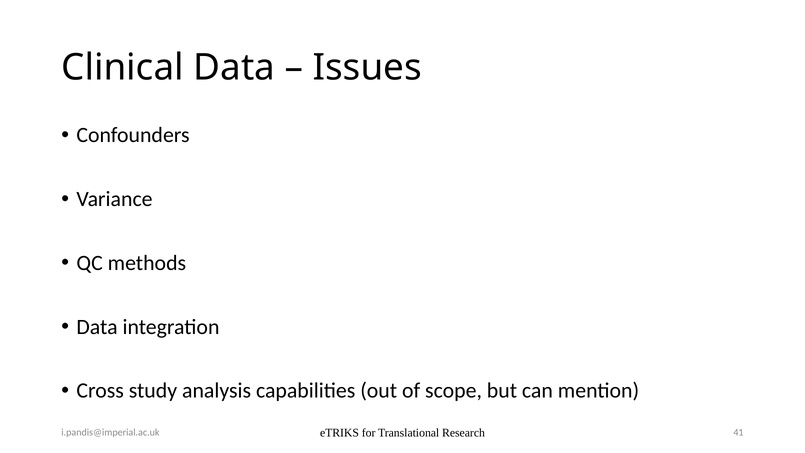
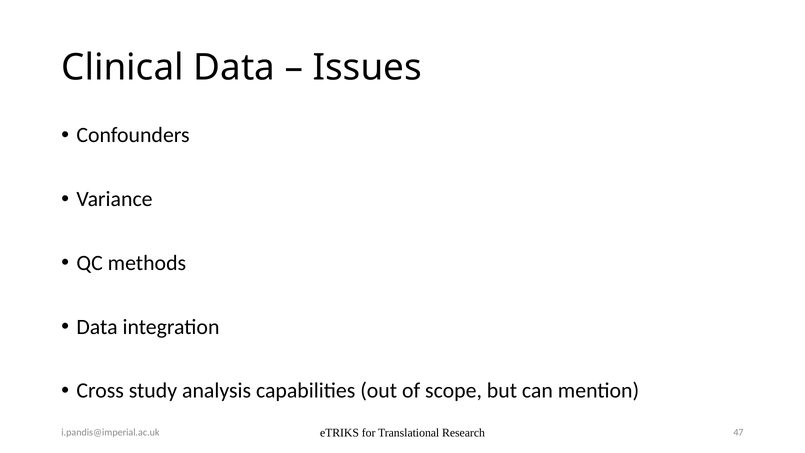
41: 41 -> 47 (739, 432)
